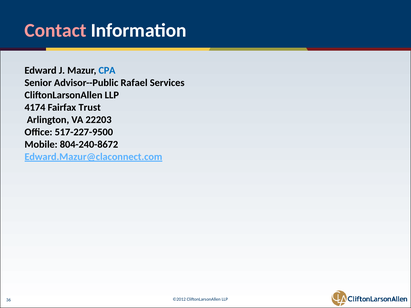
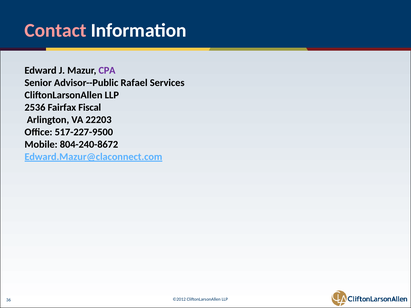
CPA colour: blue -> purple (107, 71)
4174: 4174 -> 2536 (35, 108)
Trust: Trust -> Fiscal (90, 108)
